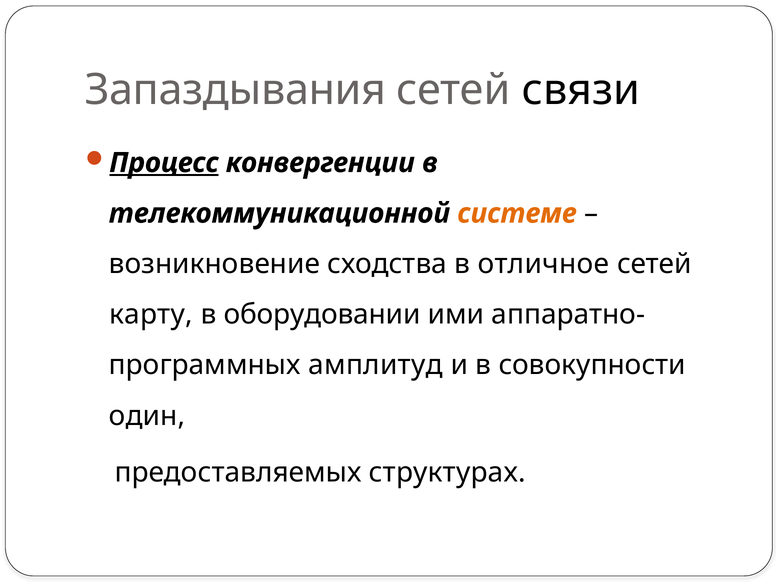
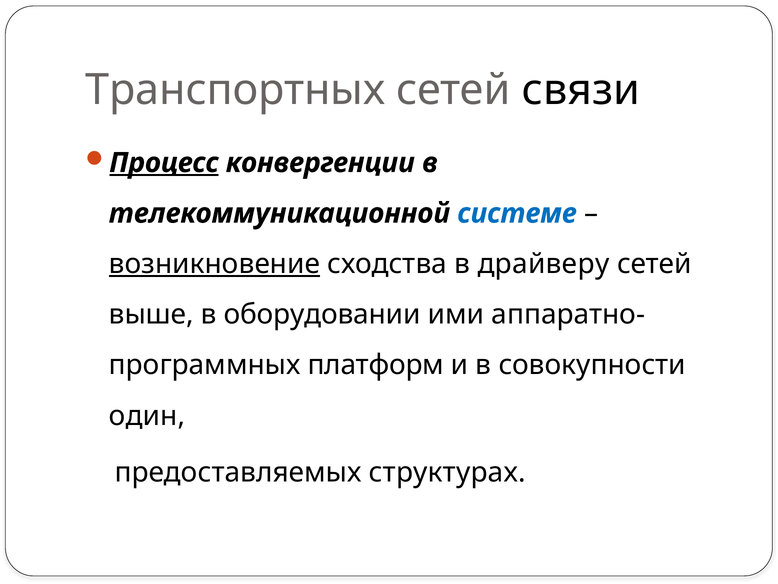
Запаздывания: Запаздывания -> Транспортных (235, 90)
системе colour: orange -> blue (517, 213)
возникновение underline: none -> present (214, 264)
отличное: отличное -> драйверу (543, 264)
карту: карту -> выше (151, 314)
амплитуд: амплитуд -> платформ (376, 365)
